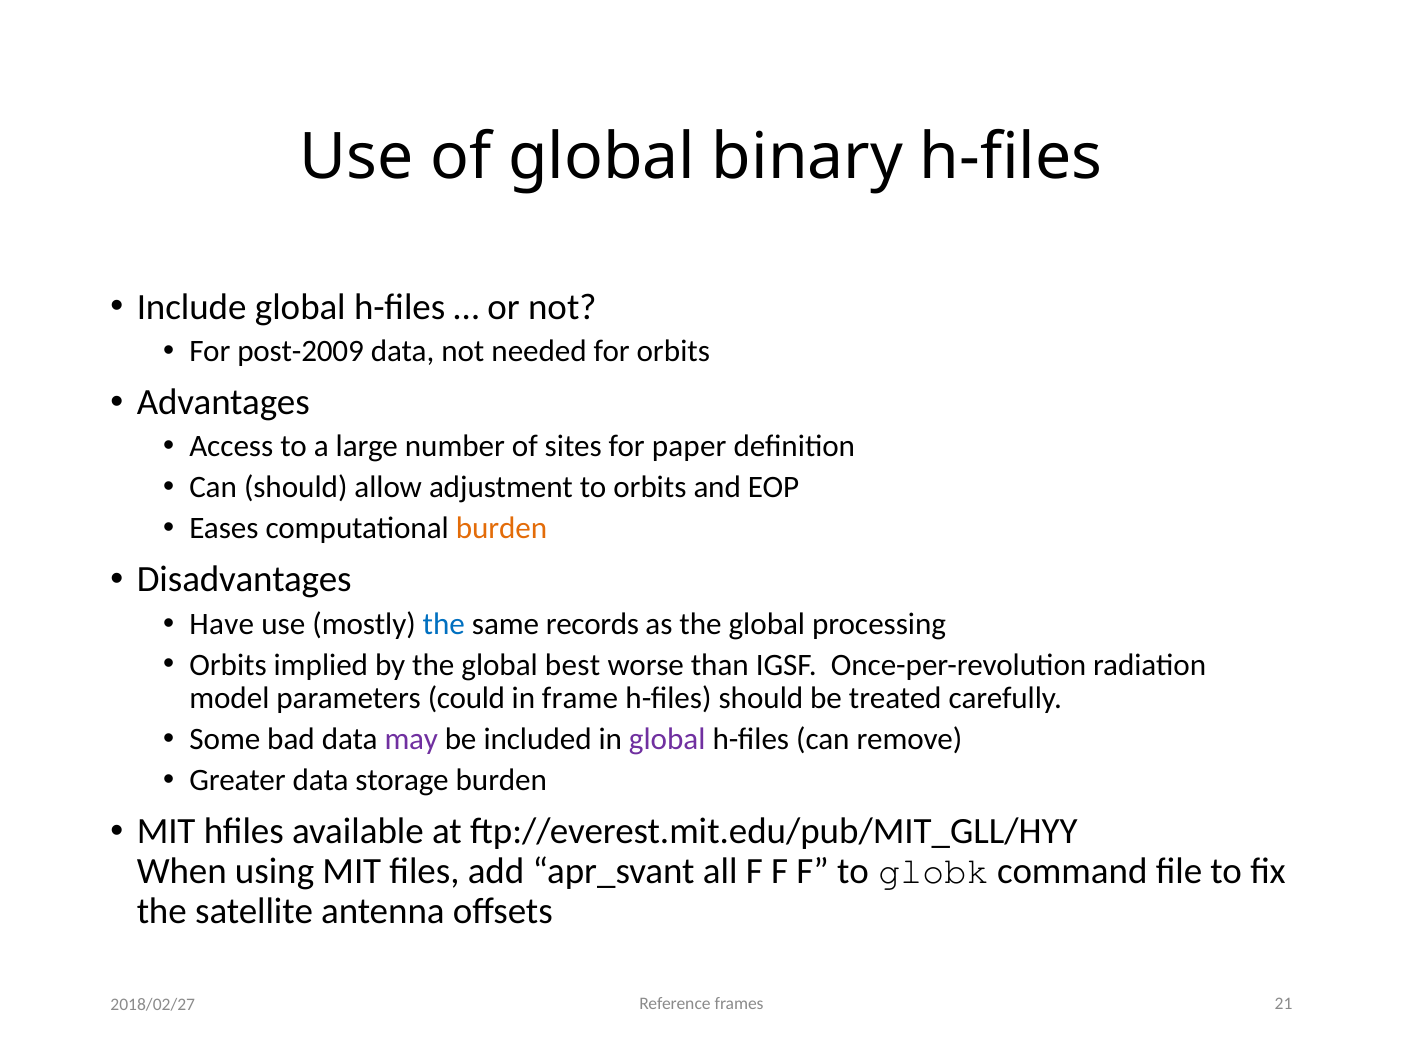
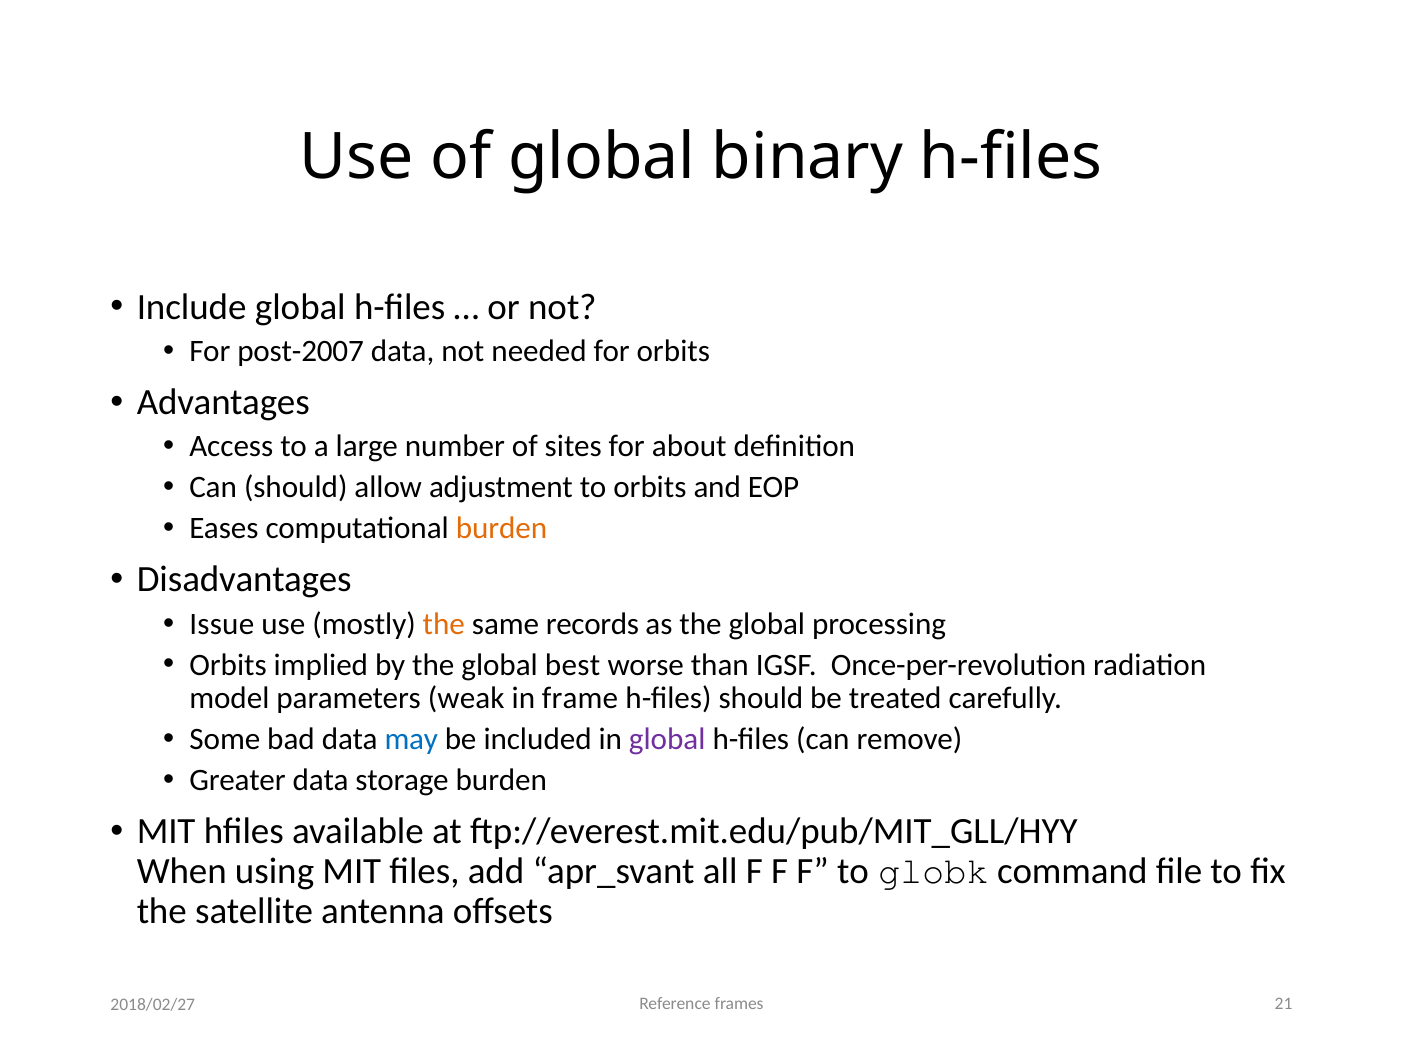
post-2009: post-2009 -> post-2007 (301, 351)
paper: paper -> about (689, 447)
Have: Have -> Issue (222, 624)
the colour: blue -> orange (444, 624)
could: could -> weak (466, 699)
may colour: purple -> blue (411, 739)
